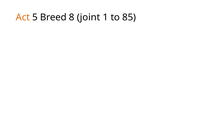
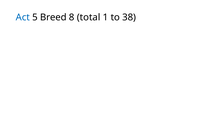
Act colour: orange -> blue (23, 17)
joint: joint -> total (89, 17)
85: 85 -> 38 (129, 17)
